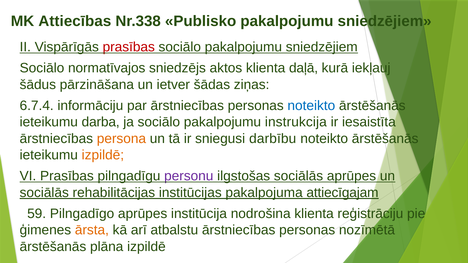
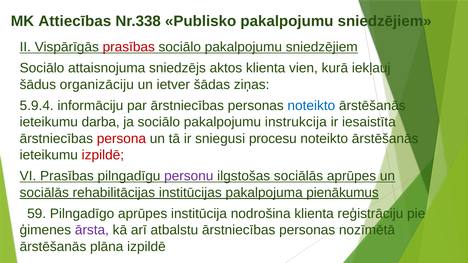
normatīvajos: normatīvajos -> attaisnojuma (107, 68)
daļā: daļā -> vien (303, 68)
pārzināšana: pārzināšana -> organizāciju (97, 85)
6.7.4: 6.7.4 -> 5.9.4 (37, 106)
persona colour: orange -> red (121, 139)
darbību: darbību -> procesu (273, 139)
izpildē colour: orange -> red (103, 155)
attiecīgajam: attiecīgajam -> pienākumus (342, 193)
ārsta colour: orange -> purple (92, 230)
